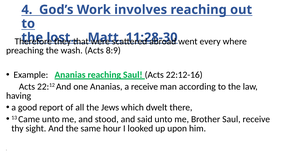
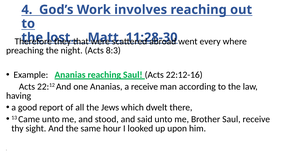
wash: wash -> night (72, 50)
8:9: 8:9 -> 8:3 (113, 50)
